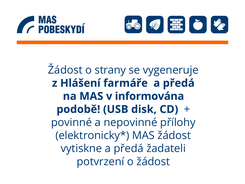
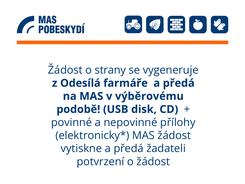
Hlášení: Hlášení -> Odesílá (80, 83)
informována: informována -> výběrovému (149, 96)
